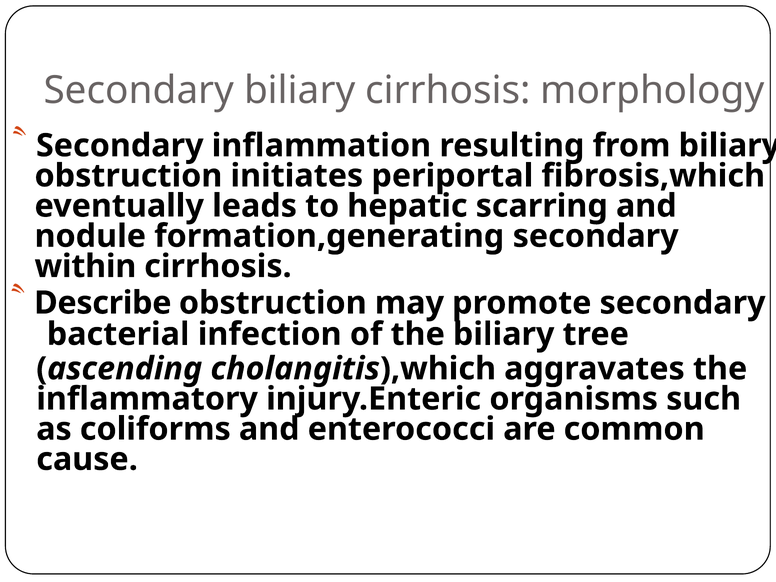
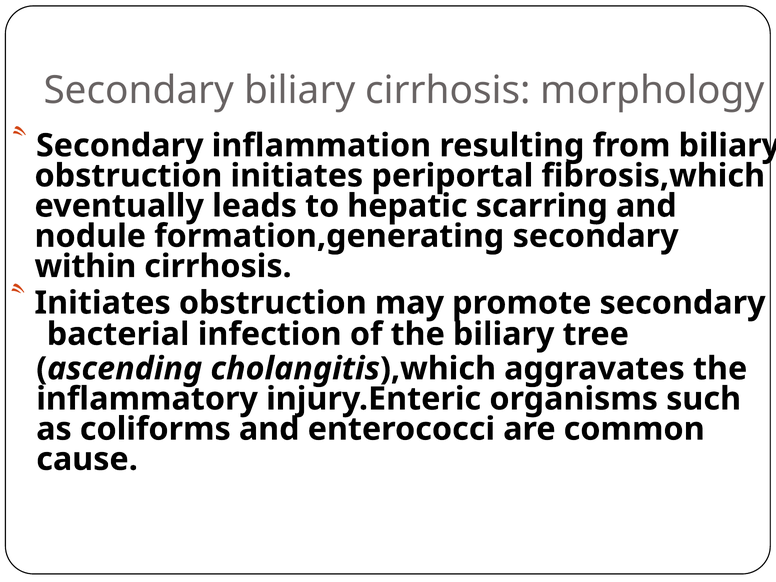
Describe: Describe -> Initiates (103, 303)
